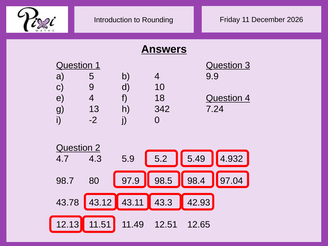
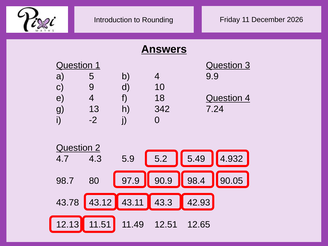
98.5: 98.5 -> 90.9 (163, 181)
97.04: 97.04 -> 90.05 (232, 181)
